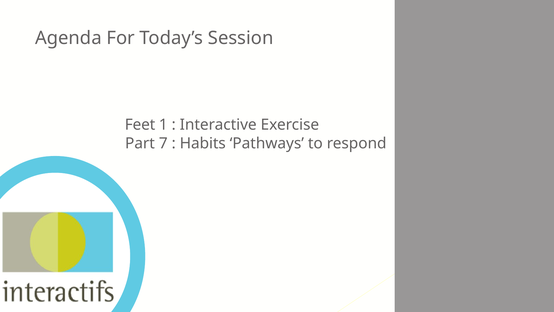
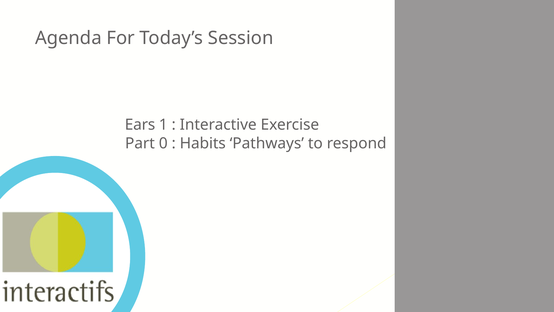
Feet: Feet -> Ears (140, 125)
7: 7 -> 0 (163, 143)
